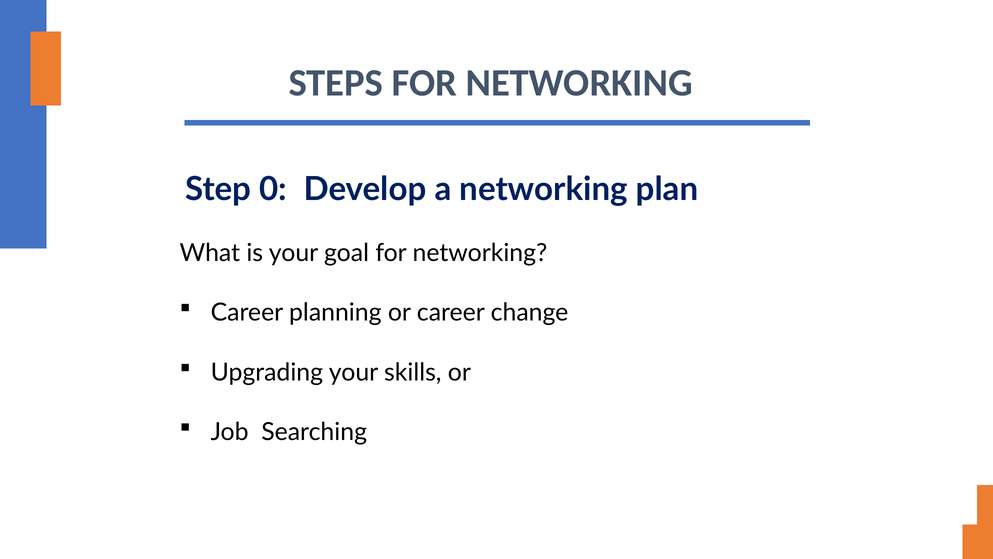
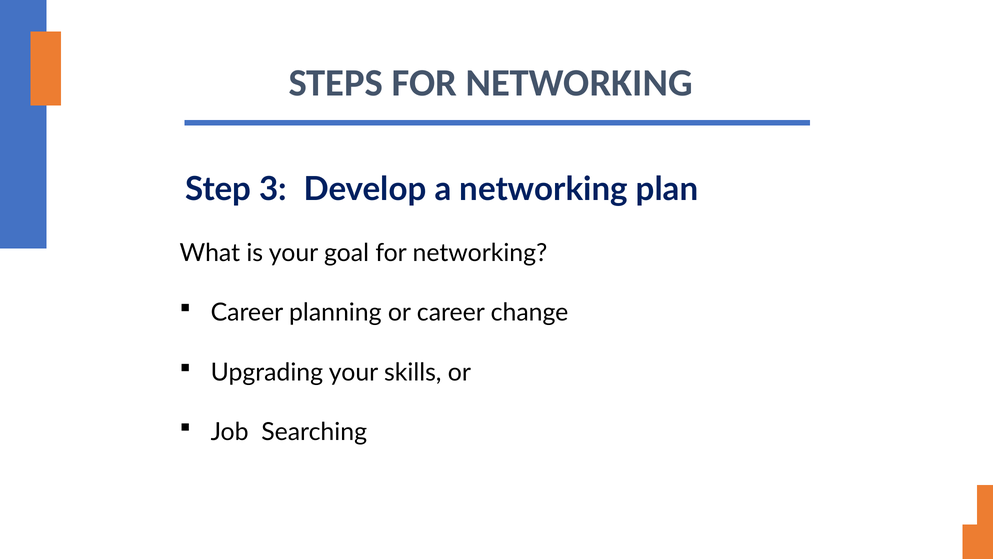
0: 0 -> 3 (273, 189)
